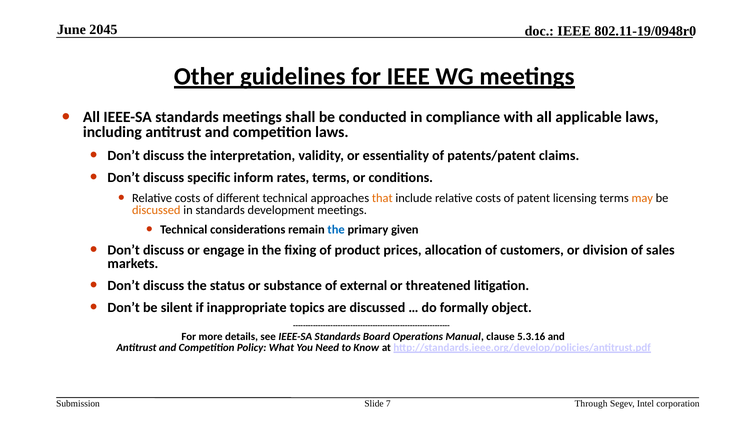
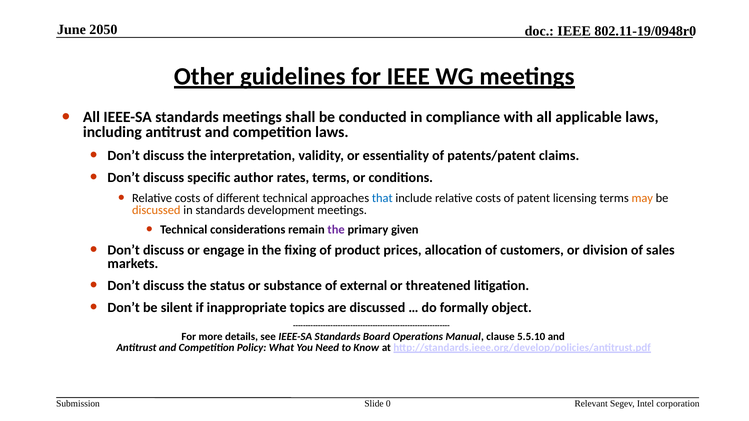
2045: 2045 -> 2050 (103, 30)
inform: inform -> author (254, 178)
that colour: orange -> blue (382, 198)
the colour: blue -> purple (336, 230)
5.3.16: 5.3.16 -> 5.5.10 (531, 337)
7: 7 -> 0 (388, 404)
Through: Through -> Relevant (591, 404)
